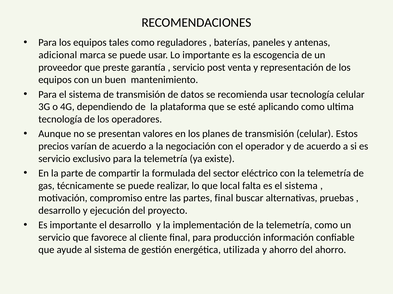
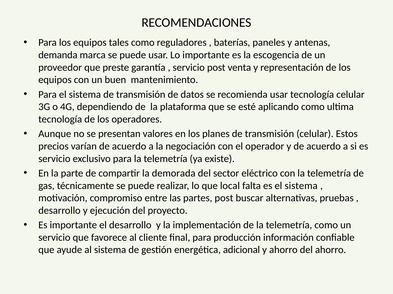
adicional: adicional -> demanda (58, 55)
formulada: formulada -> demorada (174, 174)
partes final: final -> post (224, 199)
utilizada: utilizada -> adicional (242, 250)
